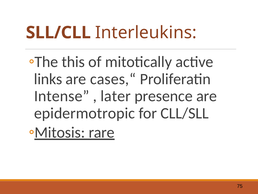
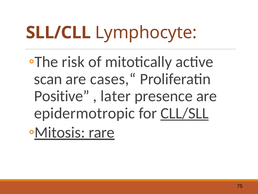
Interleukins: Interleukins -> Lymphocyte (146, 33)
this: this -> risk (73, 62)
links: links -> scan (48, 79)
Intense: Intense -> Positive (62, 96)
CLL/SLL underline: none -> present (185, 113)
